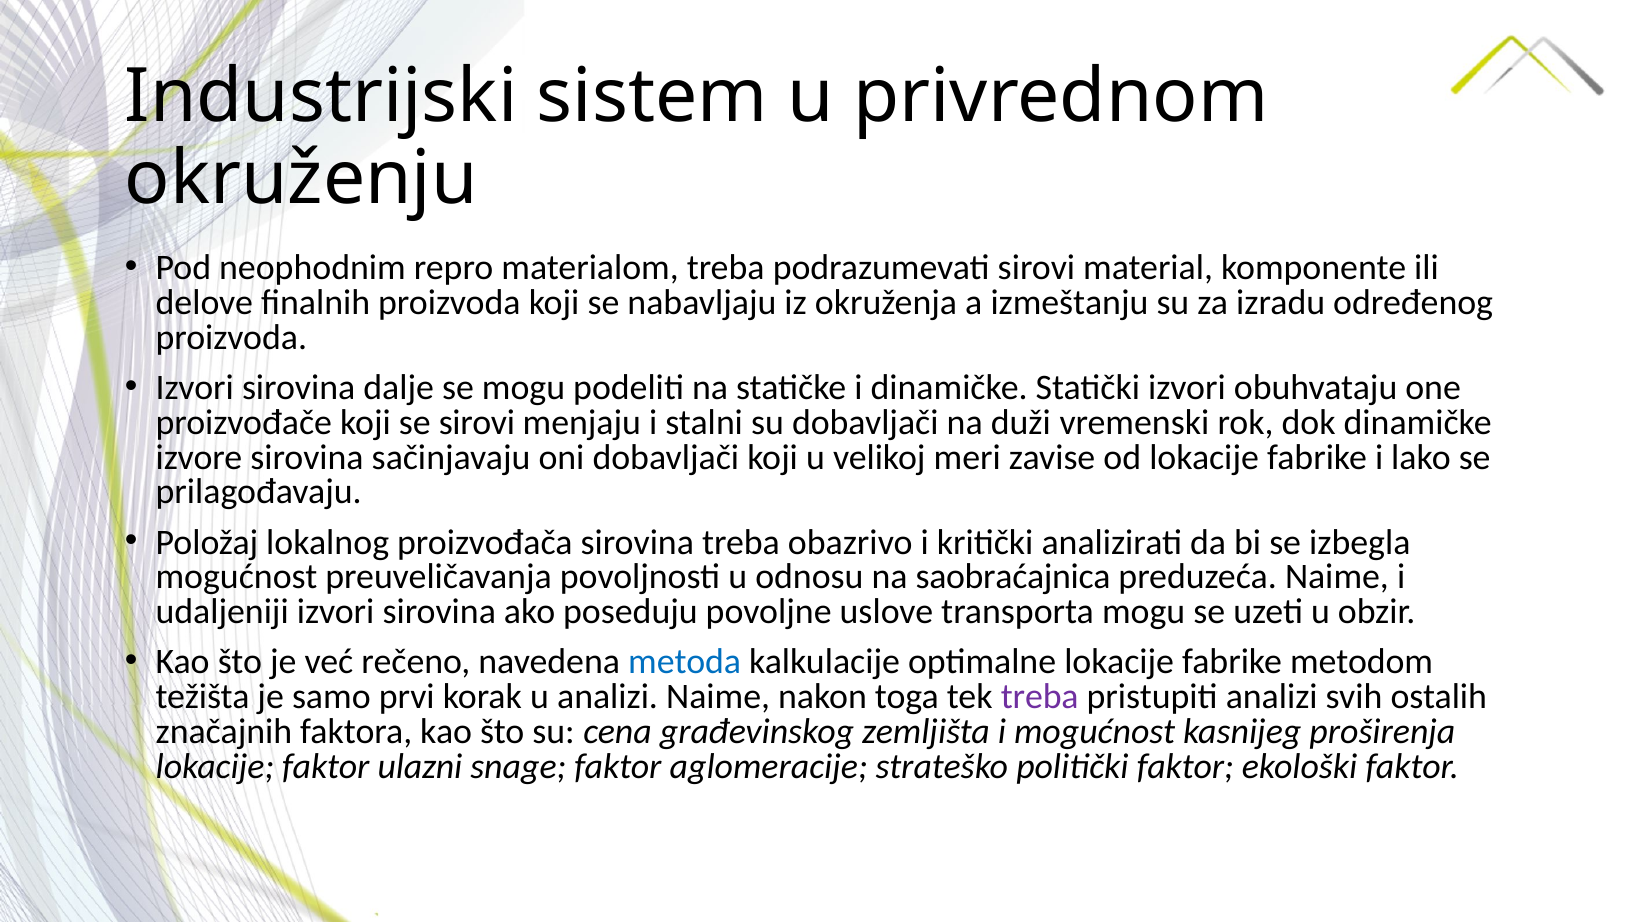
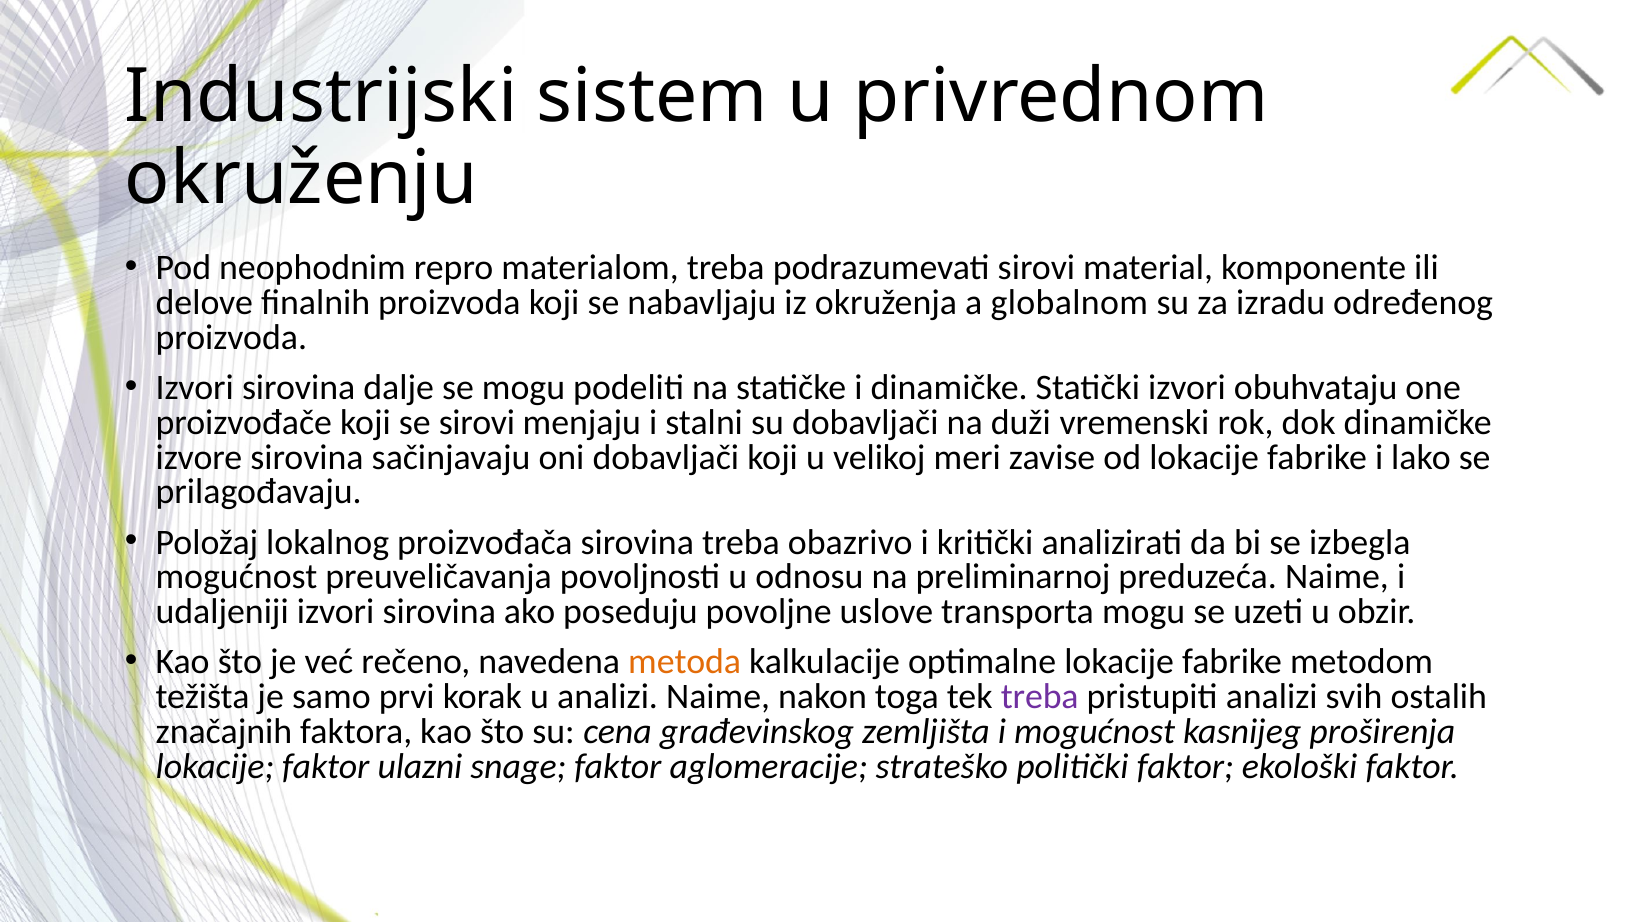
izmeštanju: izmeštanju -> globalnom (1069, 302)
saobraćajnica: saobraćajnica -> preliminarnoj (1013, 577)
metoda colour: blue -> orange (685, 662)
